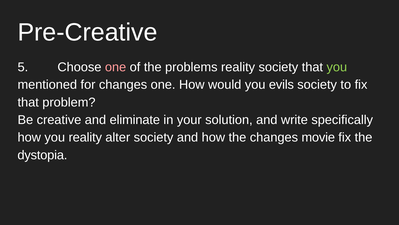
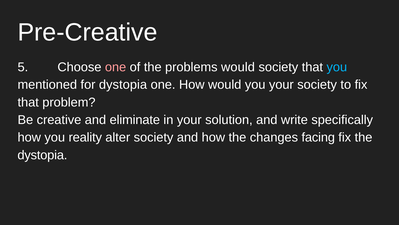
problems reality: reality -> would (238, 67)
you colour: light green -> light blue (337, 67)
for changes: changes -> dystopia (123, 84)
you evils: evils -> your (281, 84)
movie: movie -> facing (318, 137)
